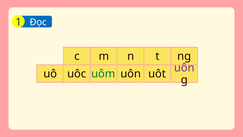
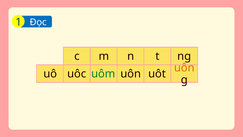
uôn colour: purple -> orange (184, 68)
